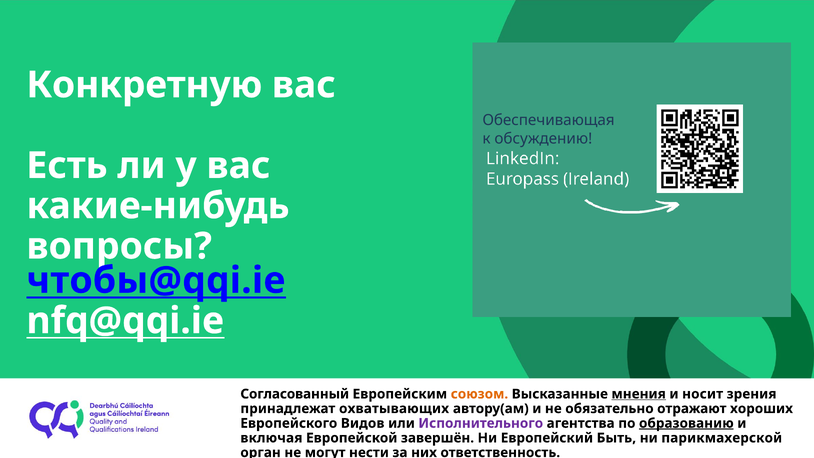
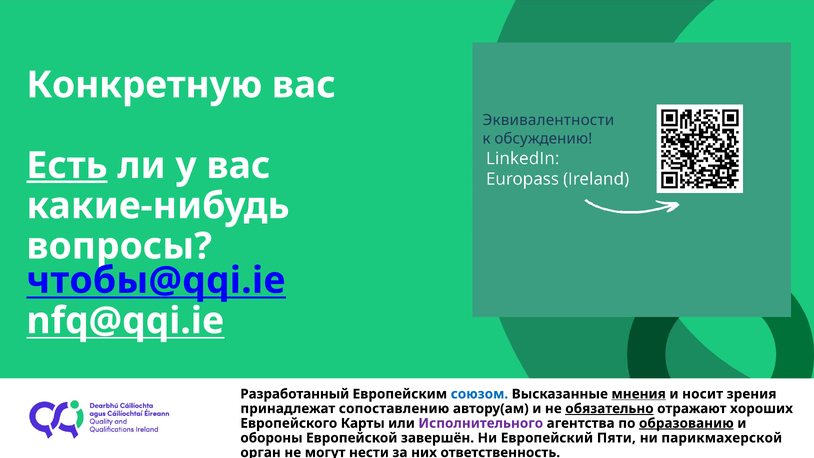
Обеспечивающая: Обеспечивающая -> Эквивалентности (548, 120)
Есть underline: none -> present (67, 166)
Согласованный: Согласованный -> Разработанный (295, 394)
союзом colour: orange -> blue (479, 394)
охватывающих: охватывающих -> сопоставлению (394, 409)
обязательно underline: none -> present (609, 409)
Видов: Видов -> Карты (363, 423)
включая: включая -> обороны (271, 438)
Быть: Быть -> Пяти (616, 438)
